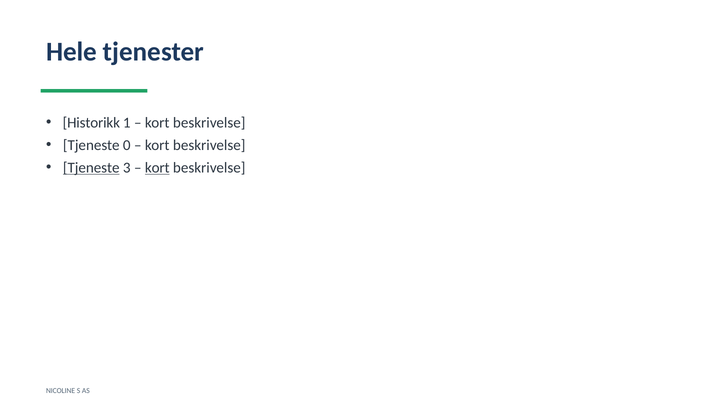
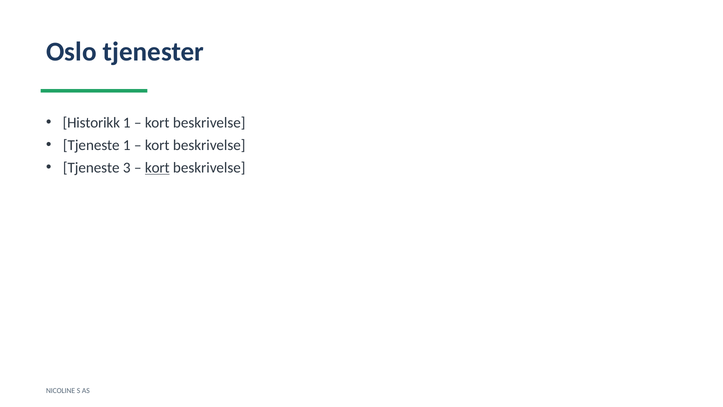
Hele: Hele -> Oslo (71, 52)
Tjeneste 0: 0 -> 1 (127, 145)
Tjeneste underline: present -> none (91, 168)
